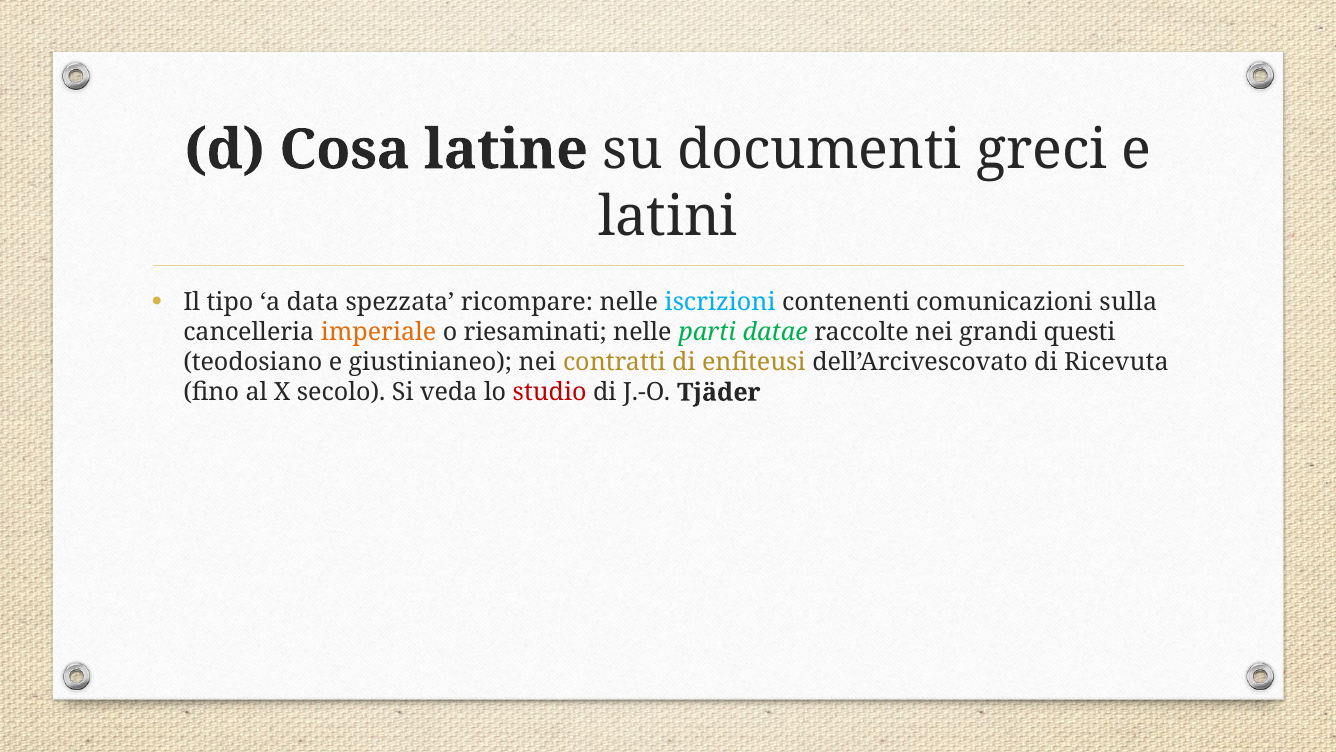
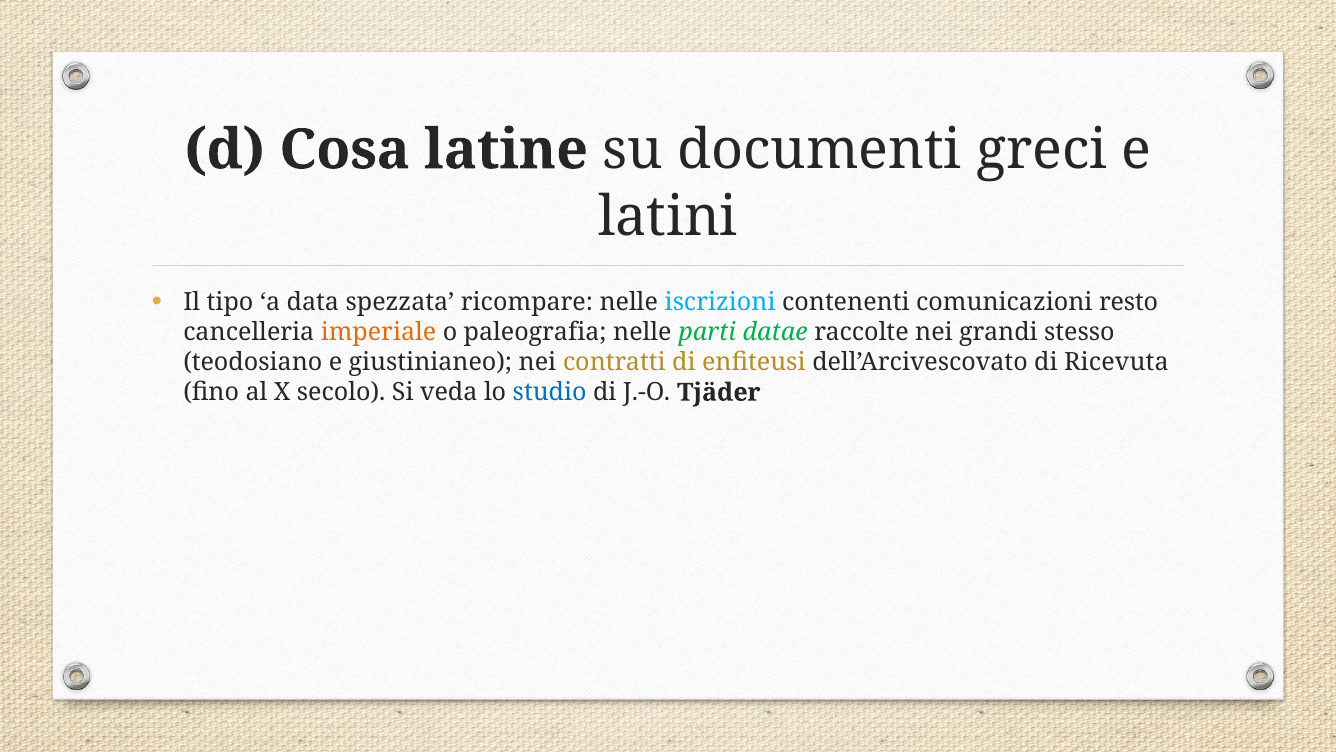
sulla: sulla -> resto (1129, 302)
riesaminati: riesaminati -> paleografia (535, 332)
questi: questi -> stesso (1079, 332)
studio colour: red -> blue (550, 392)
